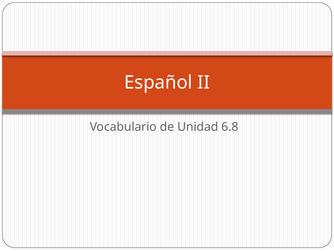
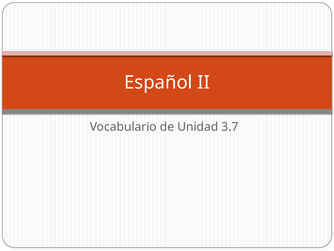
6.8: 6.8 -> 3.7 (230, 127)
